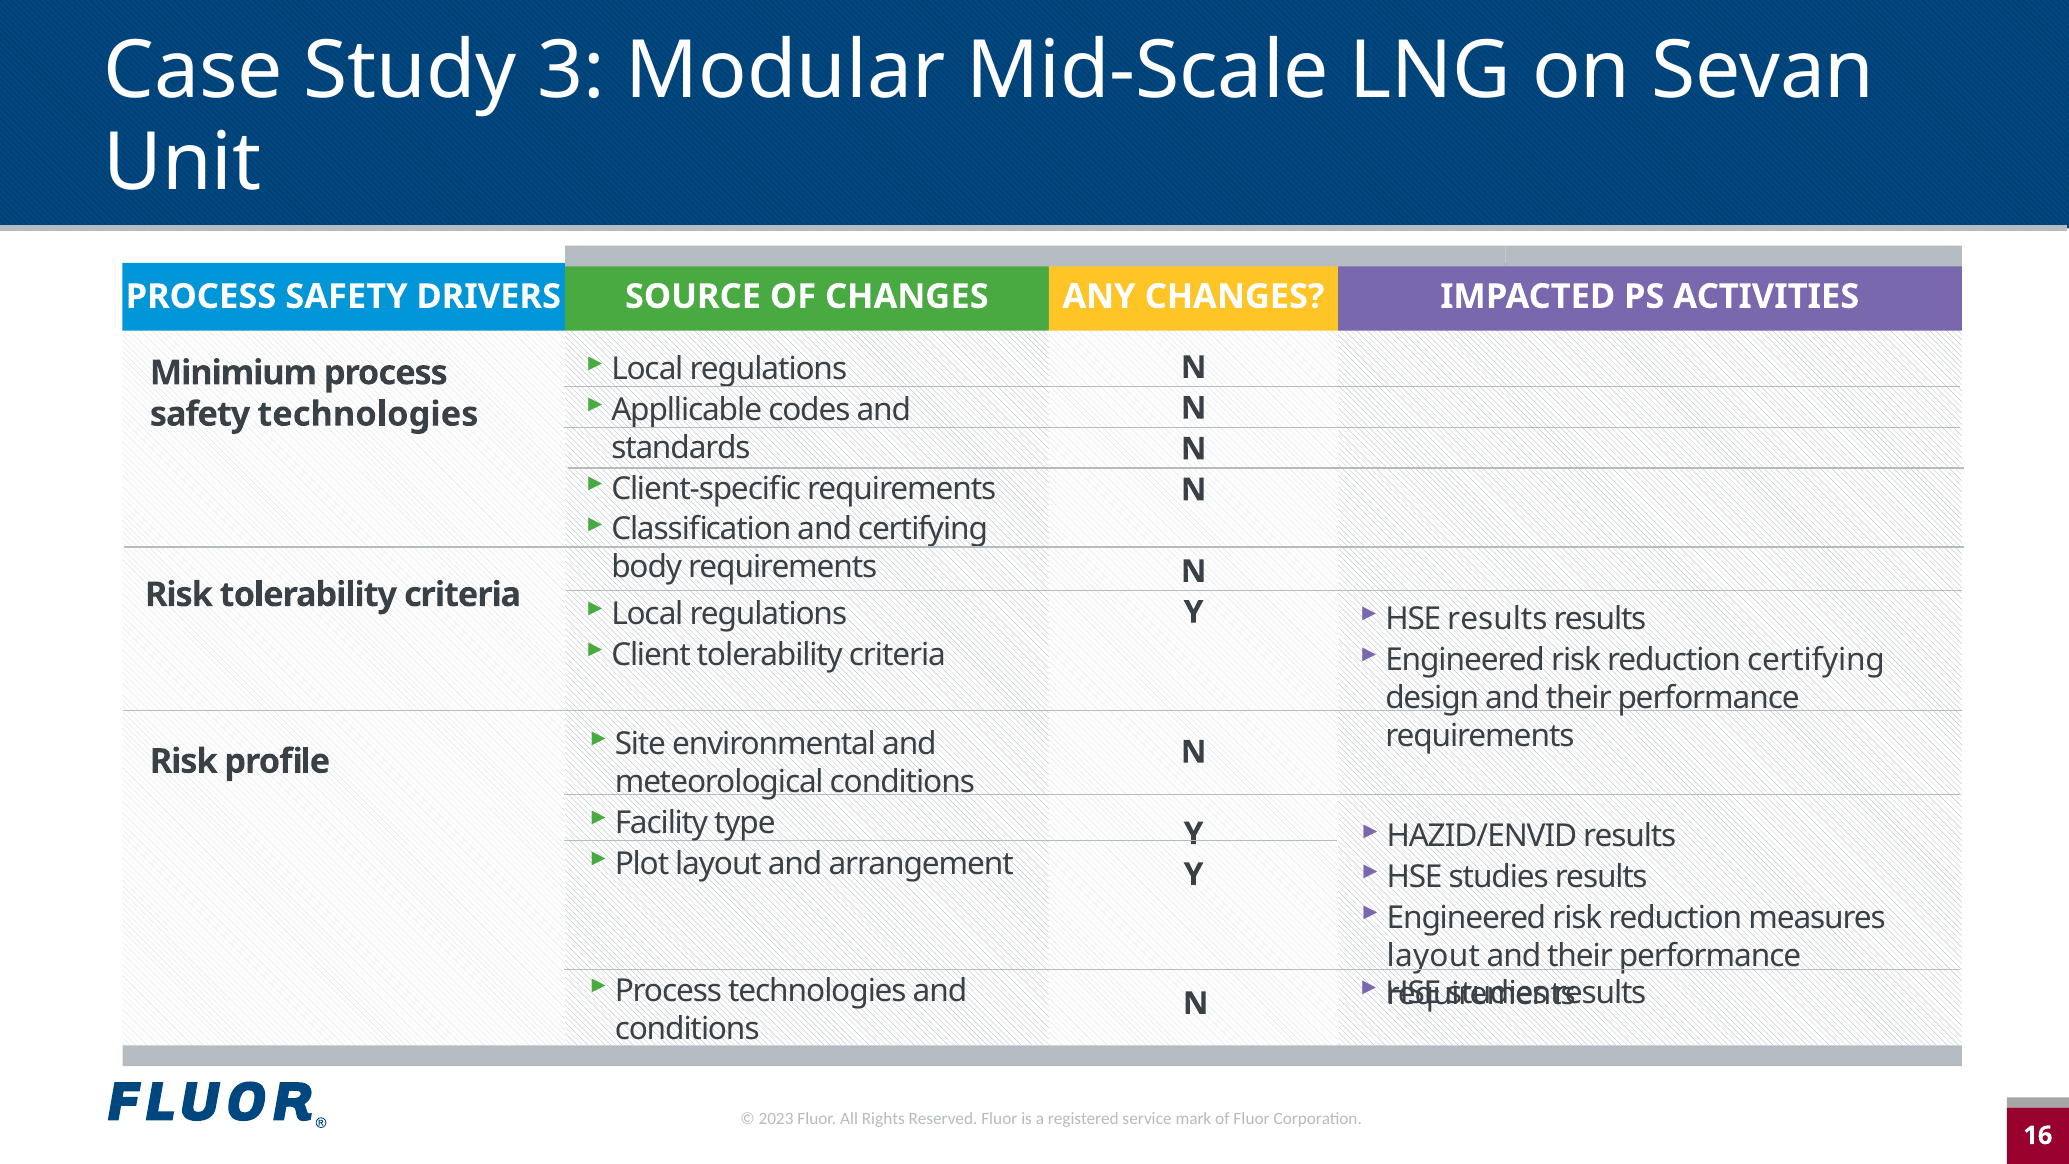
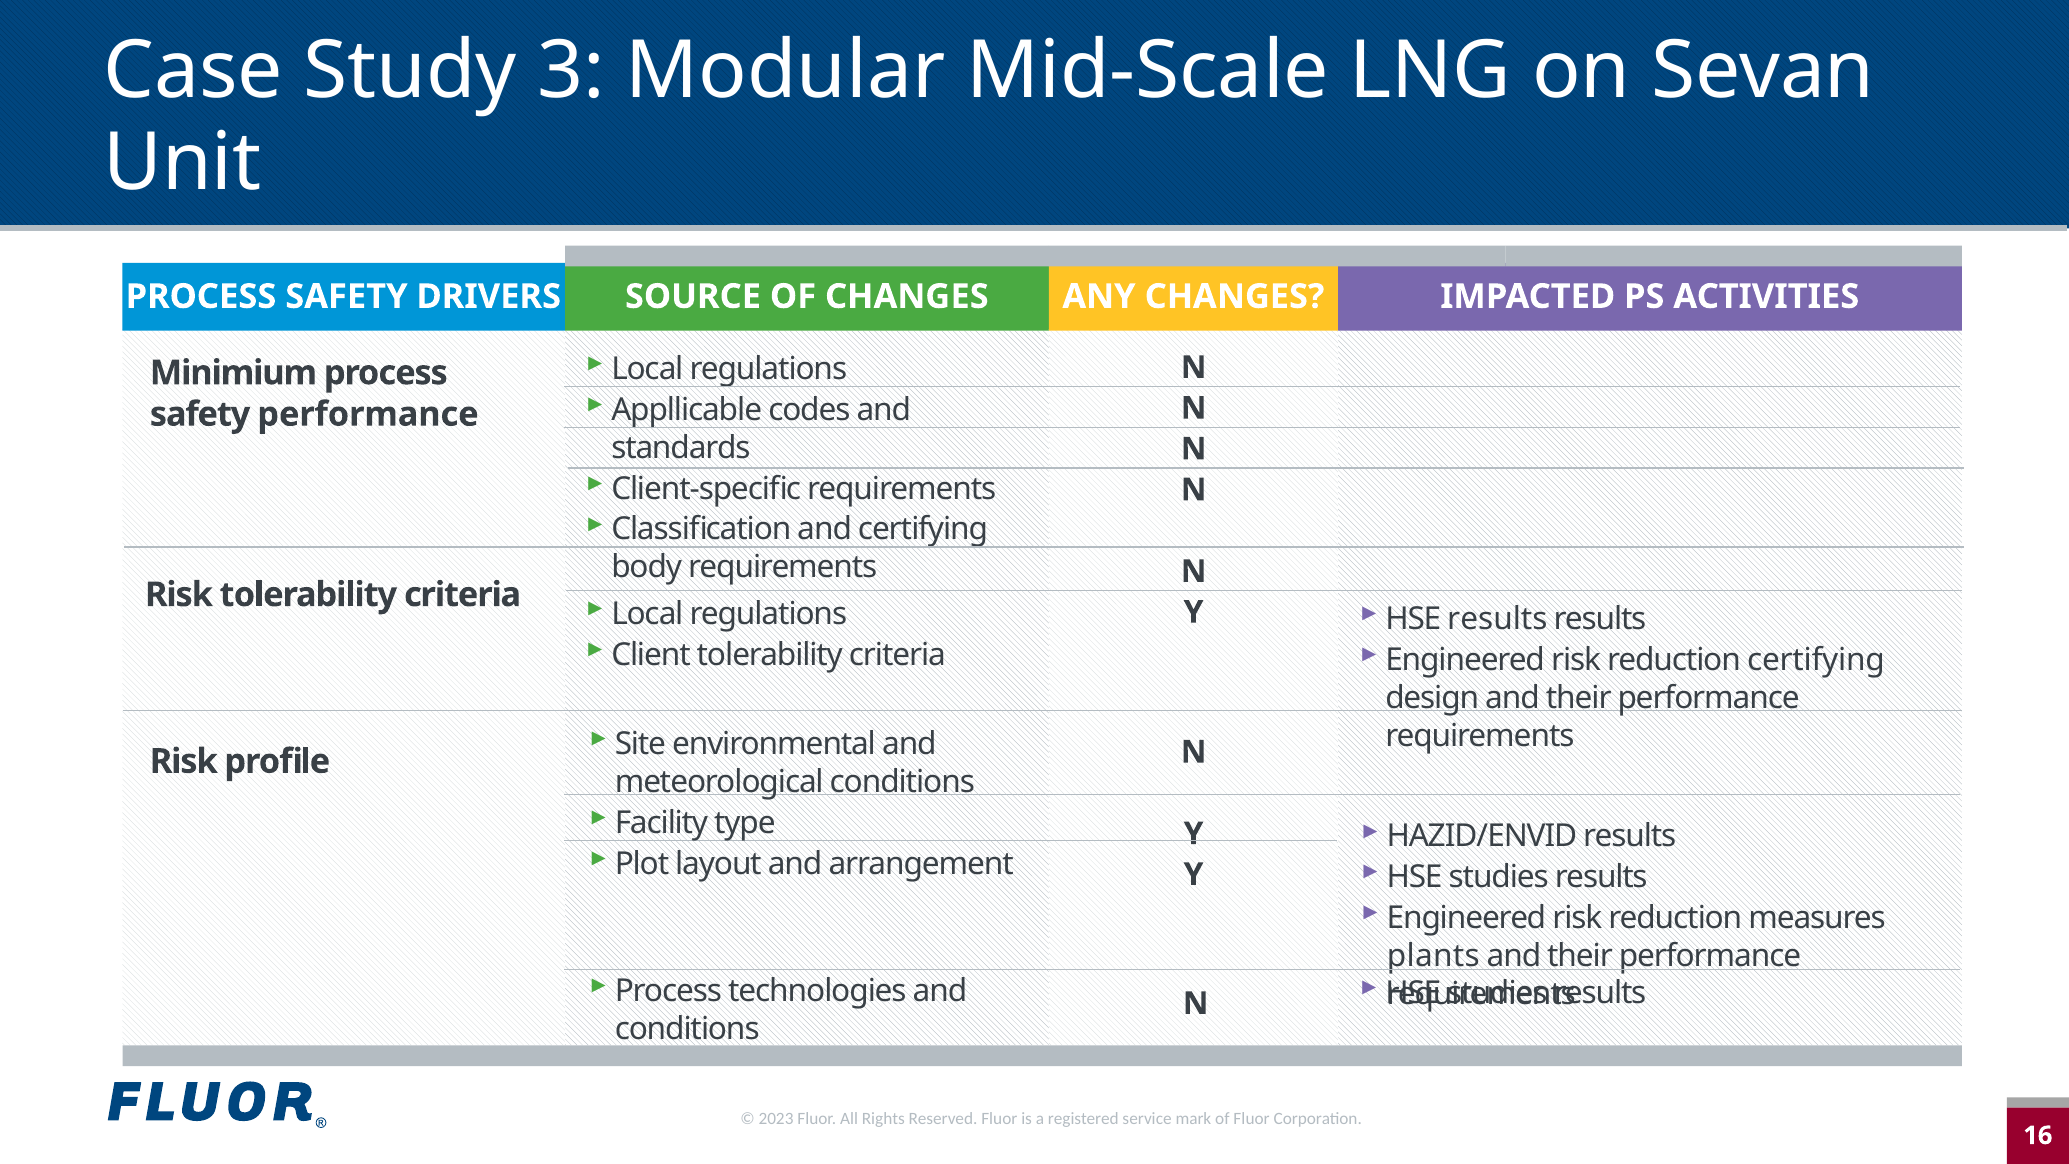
safety technologies: technologies -> performance (368, 414)
layout: layout -> plants (1433, 956)
